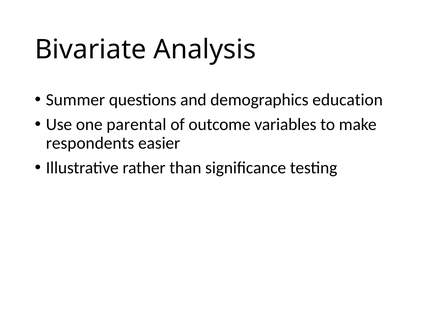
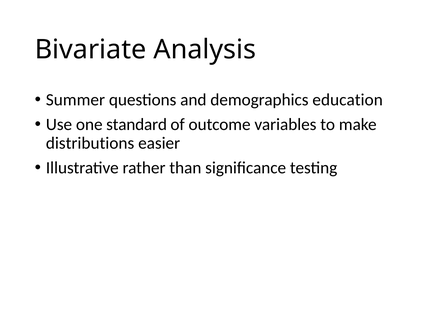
parental: parental -> standard (137, 124)
respondents: respondents -> distributions (90, 143)
